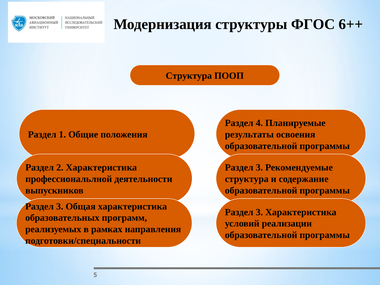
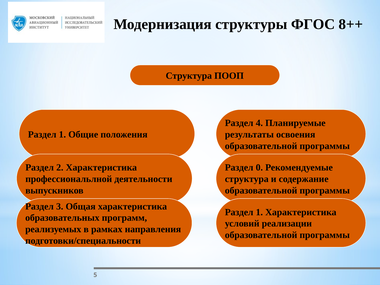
6++: 6++ -> 8++ (351, 24)
3: 3 -> 0 (259, 168)
3: 3 -> 1 (259, 212)
